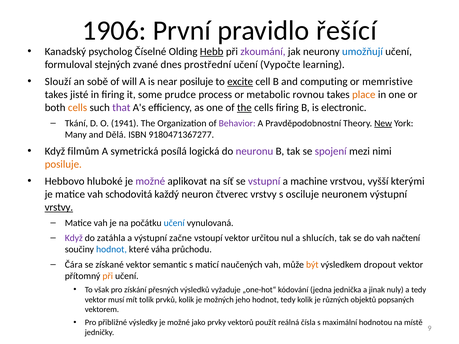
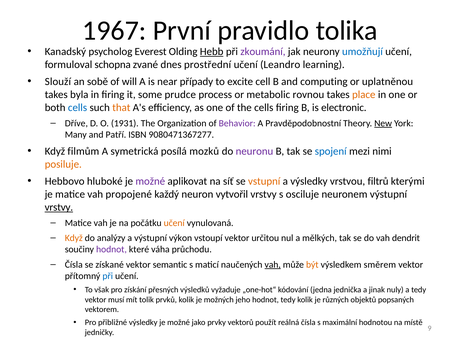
1906: 1906 -> 1967 (114, 31)
řešící: řešící -> tolika (347, 31)
Číselné: Číselné -> Everest (151, 52)
stejných: stejných -> schopna (113, 65)
Vypočte: Vypočte -> Leandro (280, 65)
near posiluje: posiluje -> případy (196, 82)
excite underline: present -> none (240, 82)
memristive: memristive -> uplatněnou (388, 82)
jisté: jisté -> byla (79, 95)
cells colour: orange -> blue (78, 108)
that colour: purple -> orange (121, 108)
the underline: present -> none (244, 108)
Tkání: Tkání -> Dříve (76, 123)
1941: 1941 -> 1931 (125, 123)
Dělá: Dělá -> Patří (116, 135)
9180471367277: 9180471367277 -> 9080471367277 (181, 135)
logická: logická -> mozků (204, 151)
spojení colour: purple -> blue (331, 151)
vstupní colour: purple -> orange (264, 181)
a machine: machine -> výsledky (309, 181)
vyšší: vyšší -> filtrů (378, 181)
schodovitá: schodovitá -> propojené (129, 194)
čtverec: čtverec -> vytvořil (232, 194)
učení colour: blue -> orange (174, 223)
Když colour: purple -> orange (74, 238)
zatáhla: zatáhla -> analýzy (111, 238)
začne: začne -> výkon (181, 238)
shlucích: shlucích -> mělkých (320, 238)
načtení: načtení -> dendrit (406, 238)
hodnot colour: blue -> purple (111, 250)
Čára: Čára -> Čísla (74, 265)
vah underline: none -> present (273, 265)
dropout: dropout -> směrem (380, 265)
při colour: orange -> blue (108, 276)
